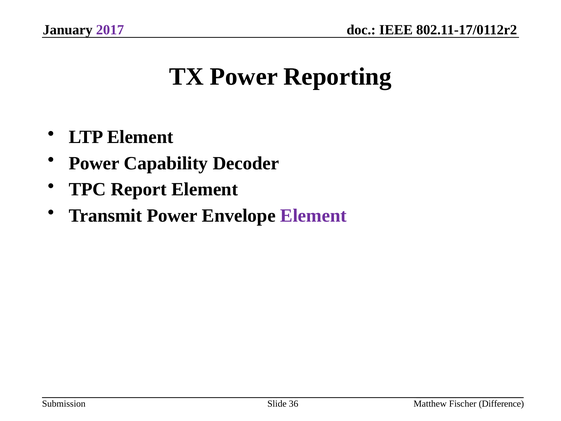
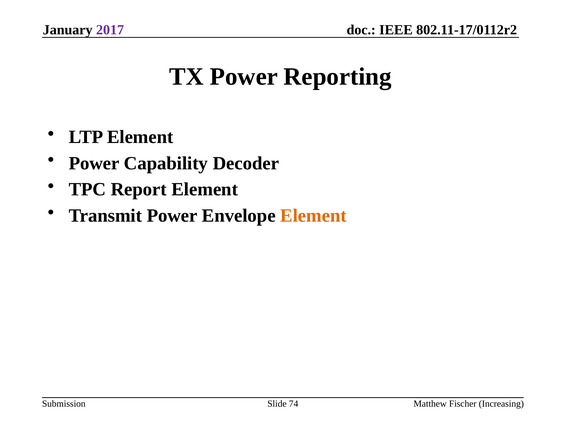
Element colour: purple -> orange (314, 215)
36: 36 -> 74 (294, 404)
Difference: Difference -> Increasing (501, 404)
